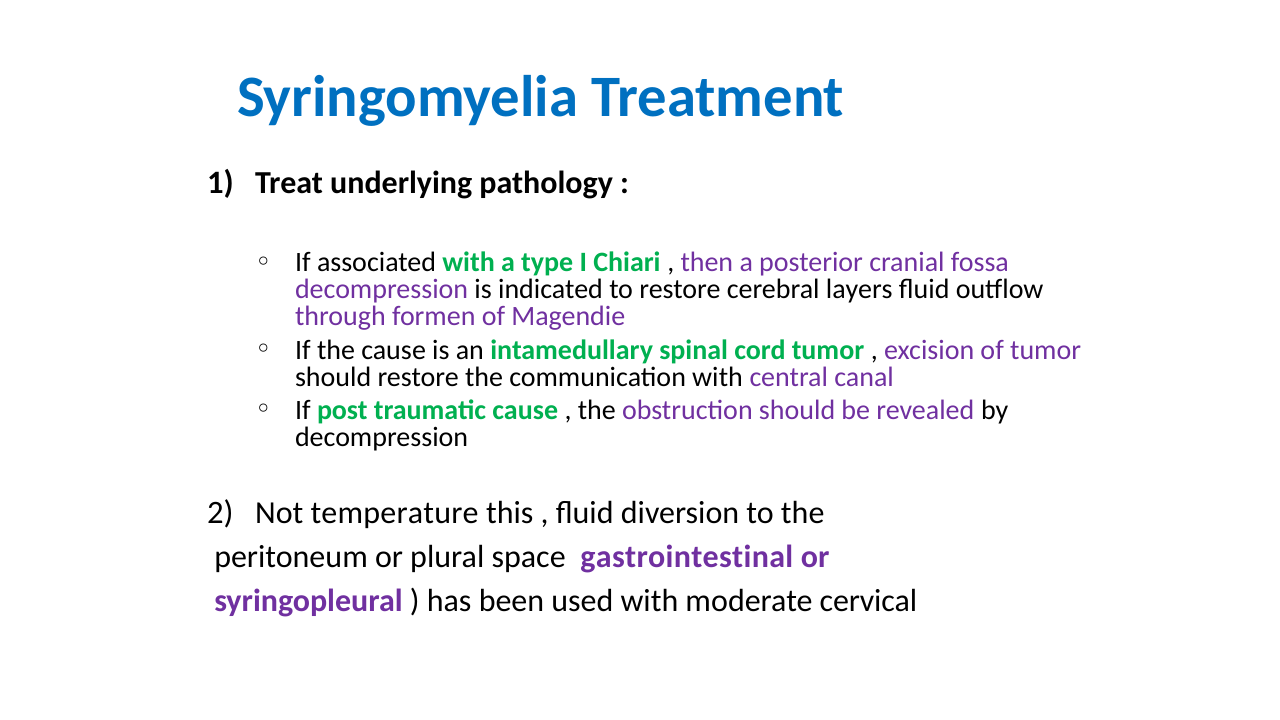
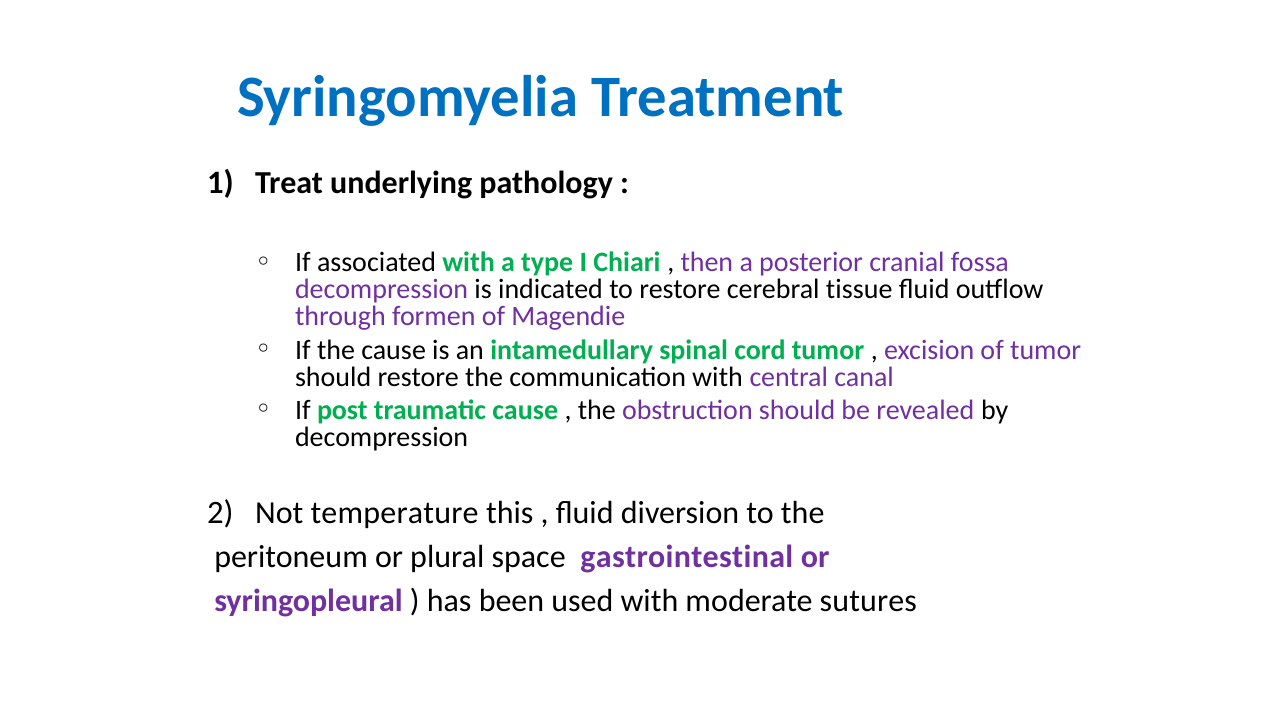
layers: layers -> tissue (859, 290)
cervical: cervical -> sutures (868, 601)
